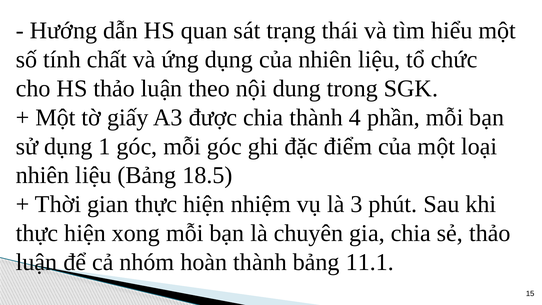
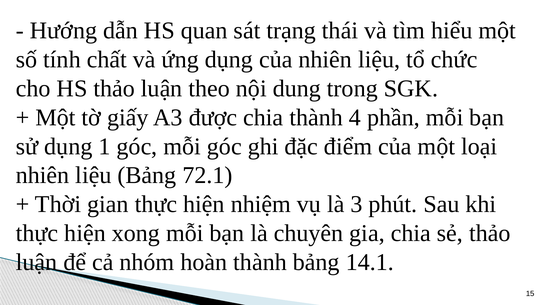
18.5: 18.5 -> 72.1 (207, 175)
11.1: 11.1 -> 14.1 (370, 262)
